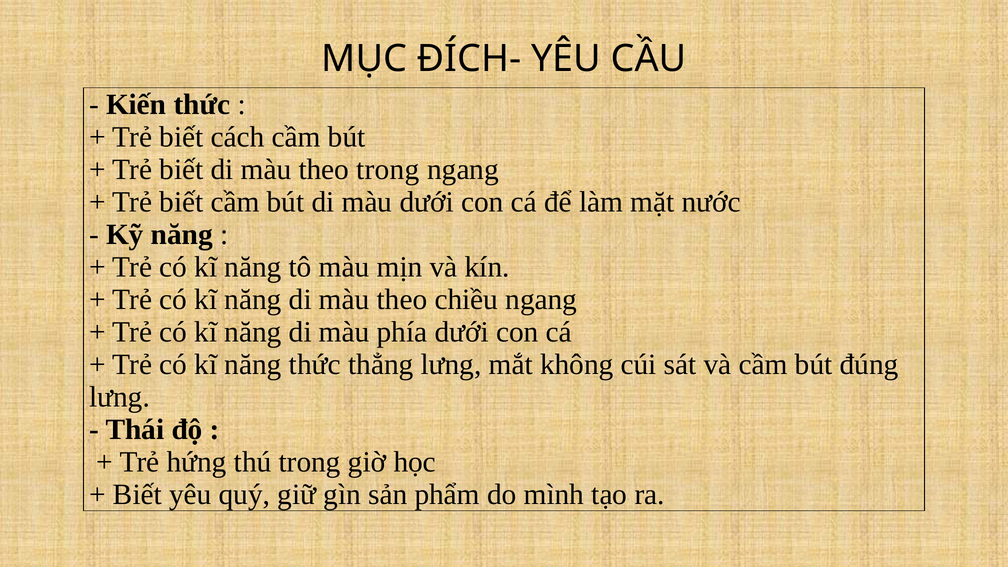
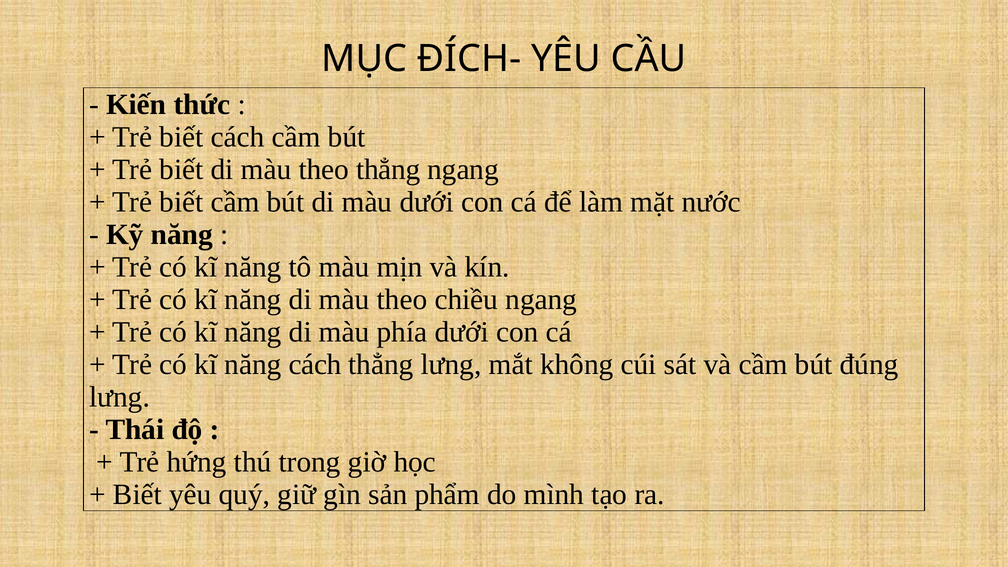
theo trong: trong -> thẳng (388, 169)
năng thức: thức -> cách (315, 365)
